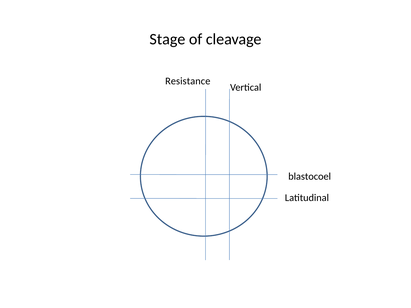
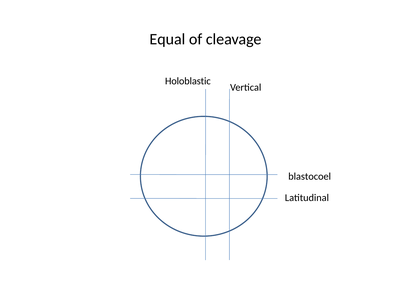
Stage: Stage -> Equal (167, 39)
Resistance: Resistance -> Holoblastic (188, 81)
